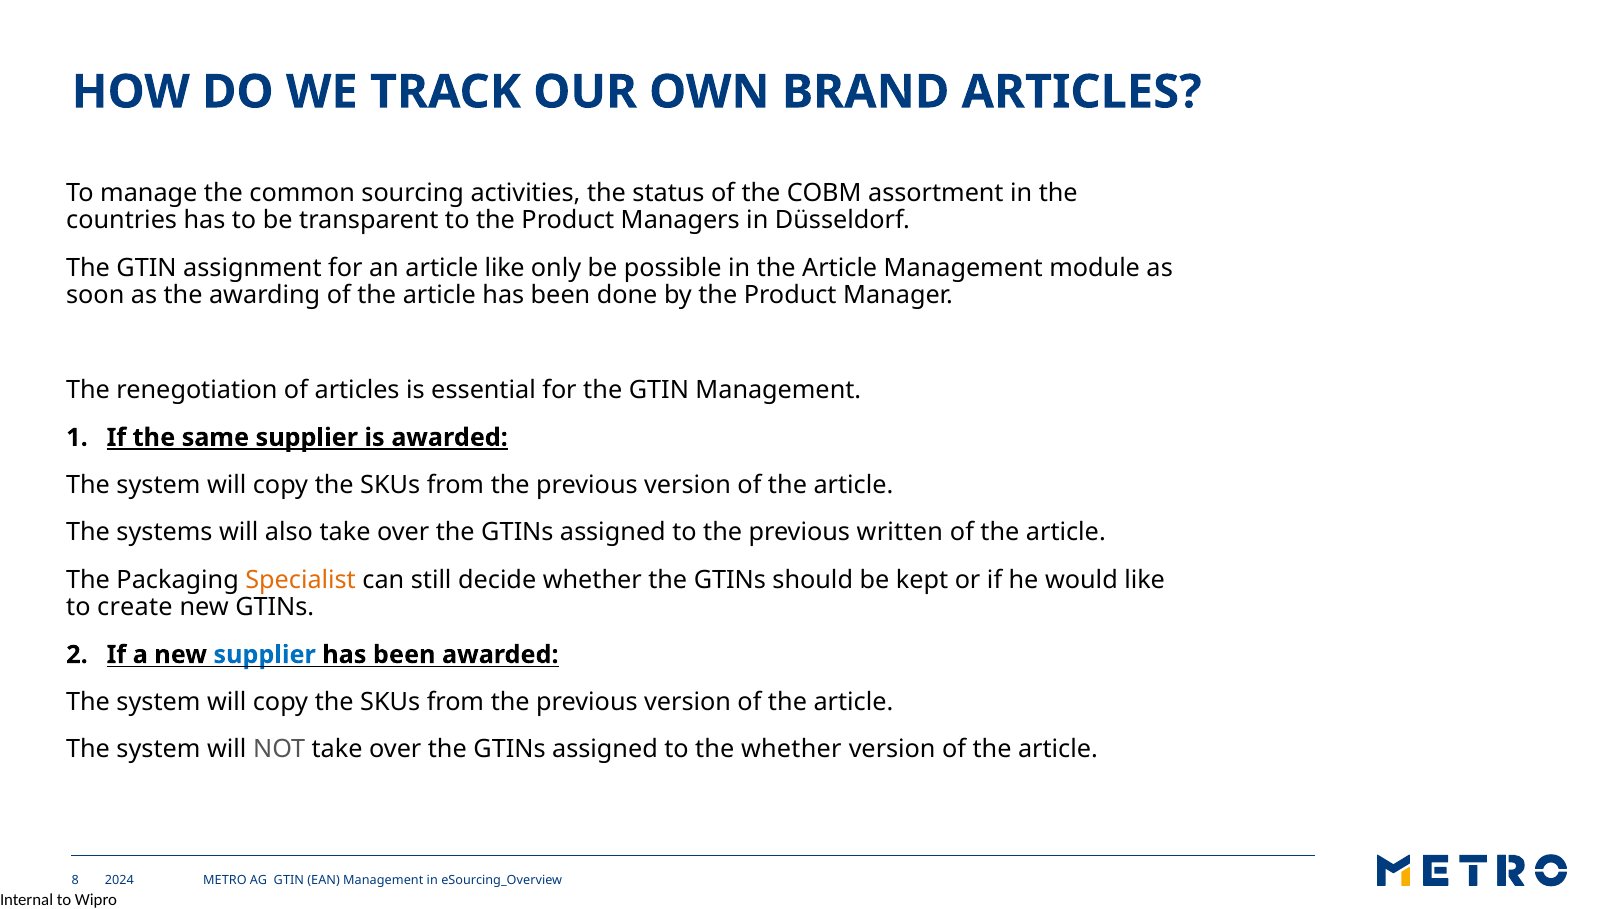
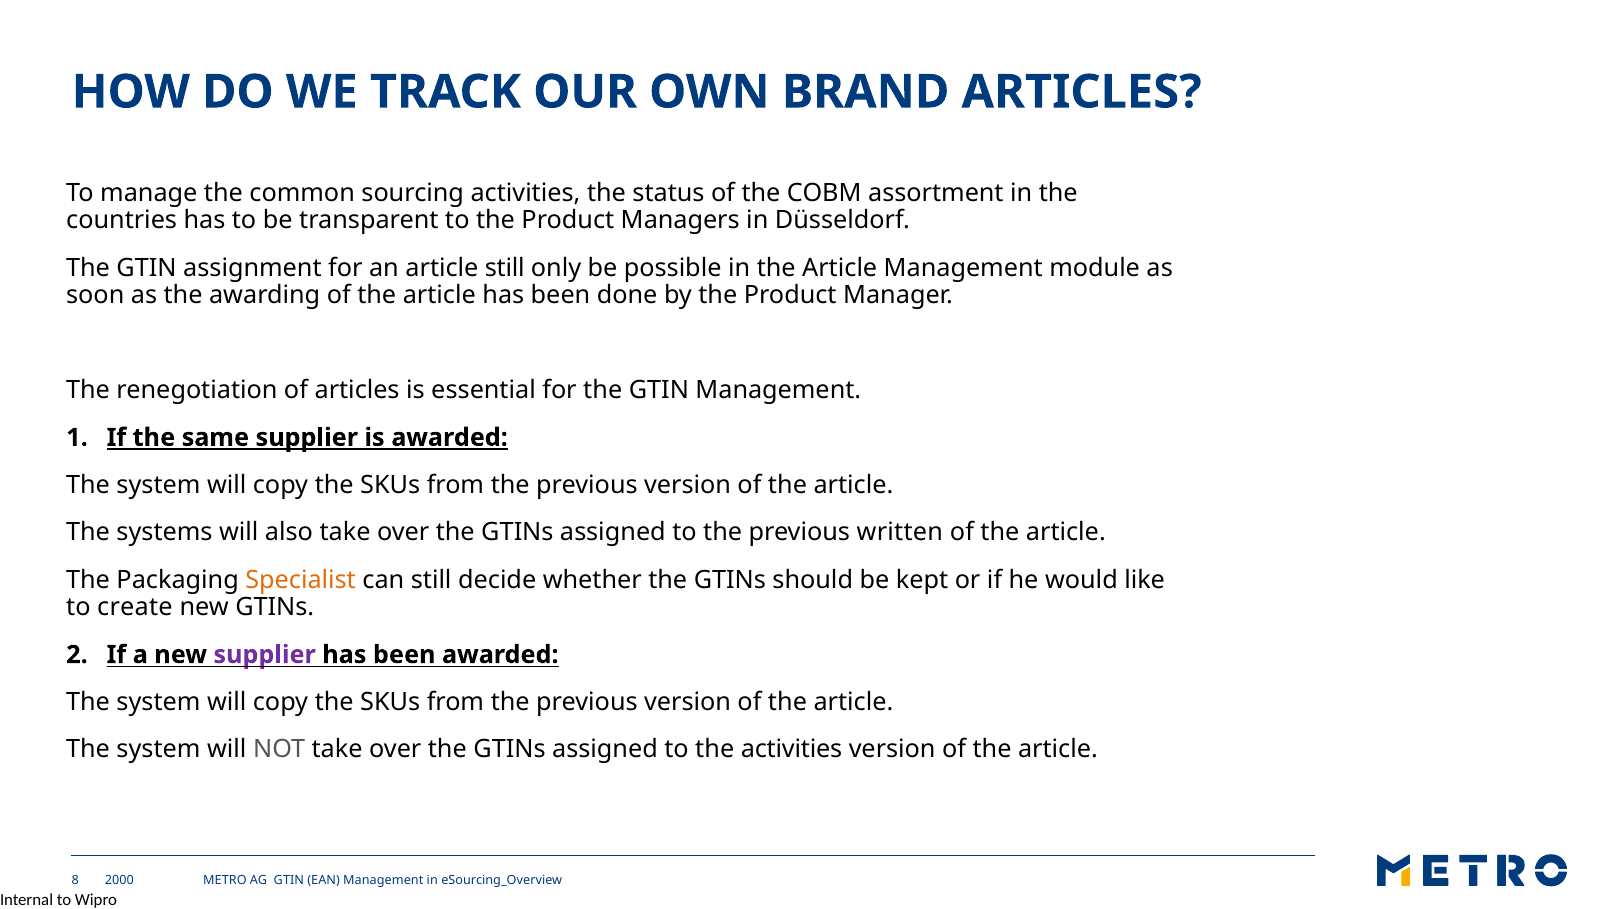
article like: like -> still (505, 268)
supplier colour: blue -> purple (265, 655)
the whether: whether -> activities (792, 750)
2024: 2024 -> 2000 (119, 880)
